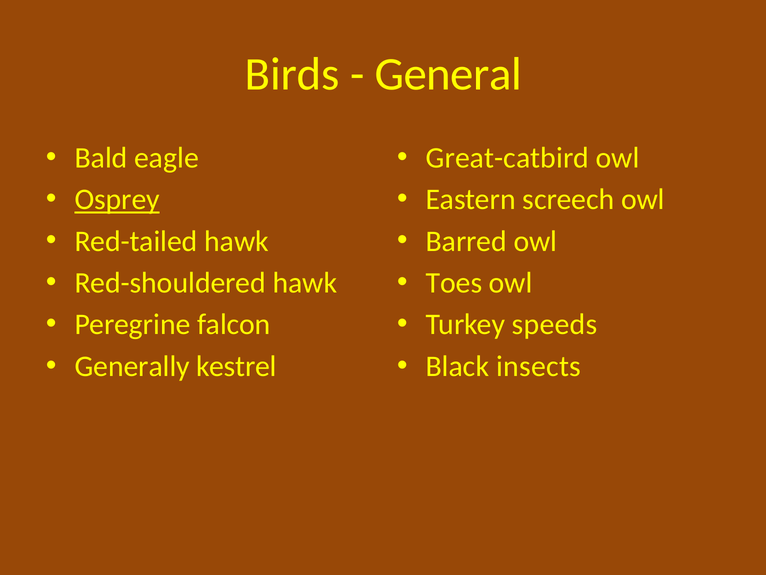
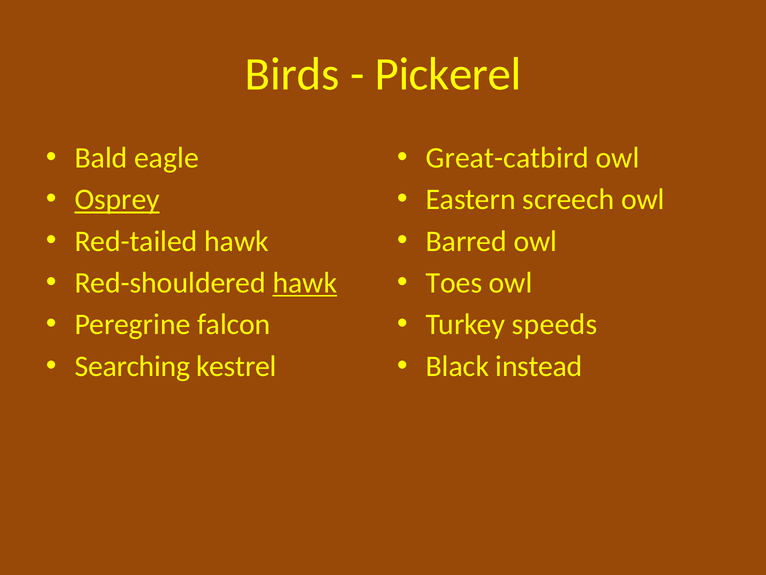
General: General -> Pickerel (448, 74)
hawk underline: none -> present (305, 283)
Generally: Generally -> Searching (132, 366)
insects: insects -> instead (539, 366)
